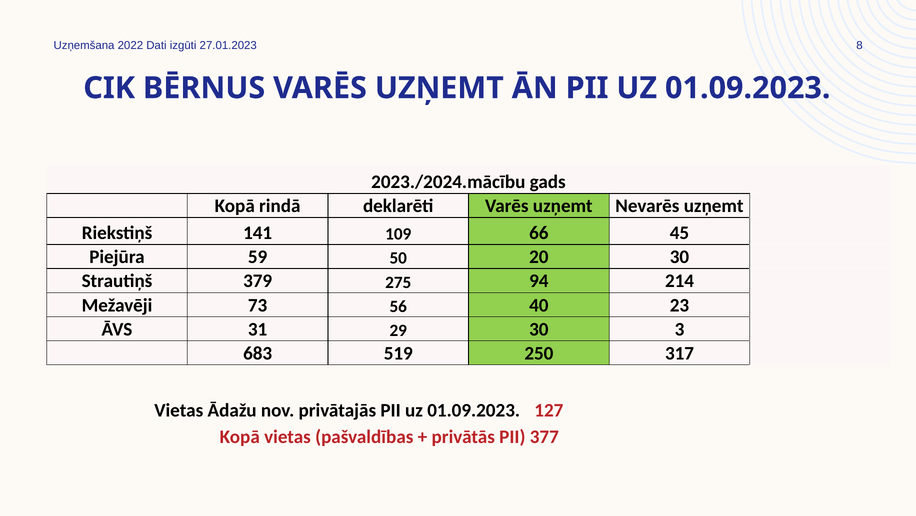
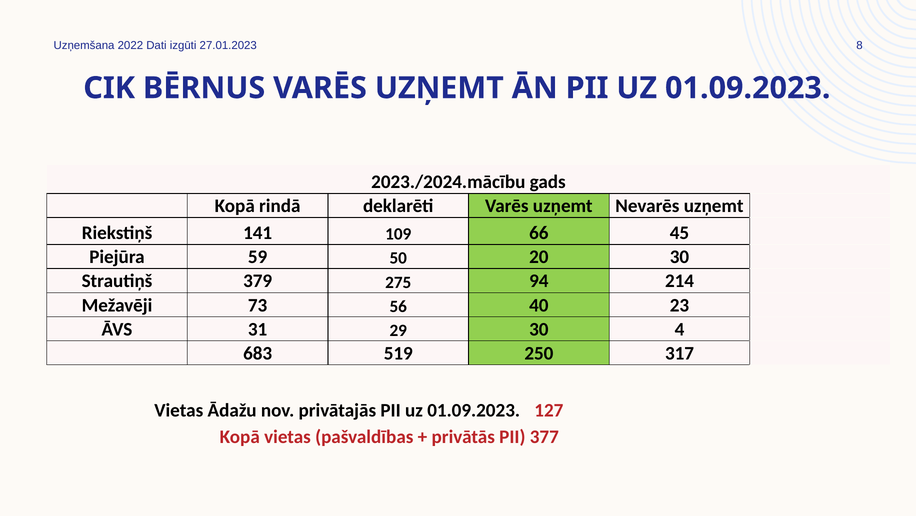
3: 3 -> 4 (680, 329)
